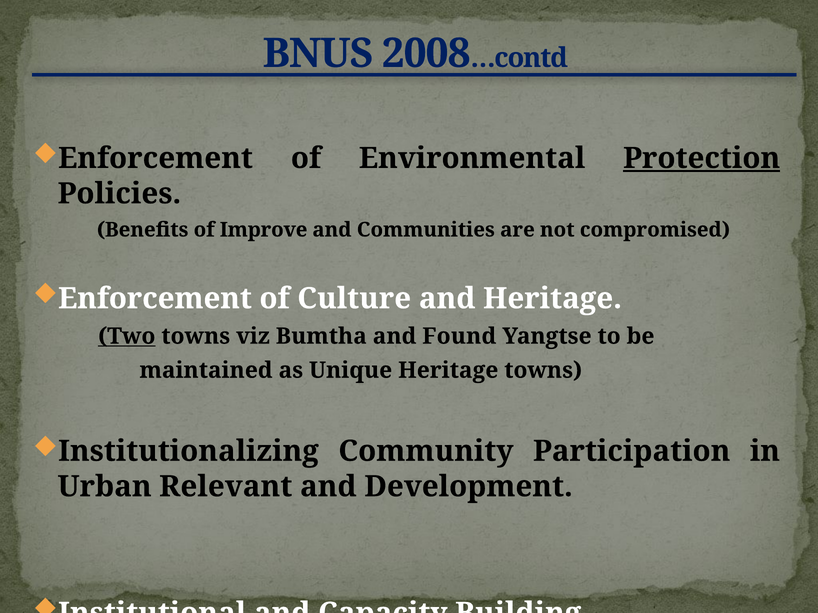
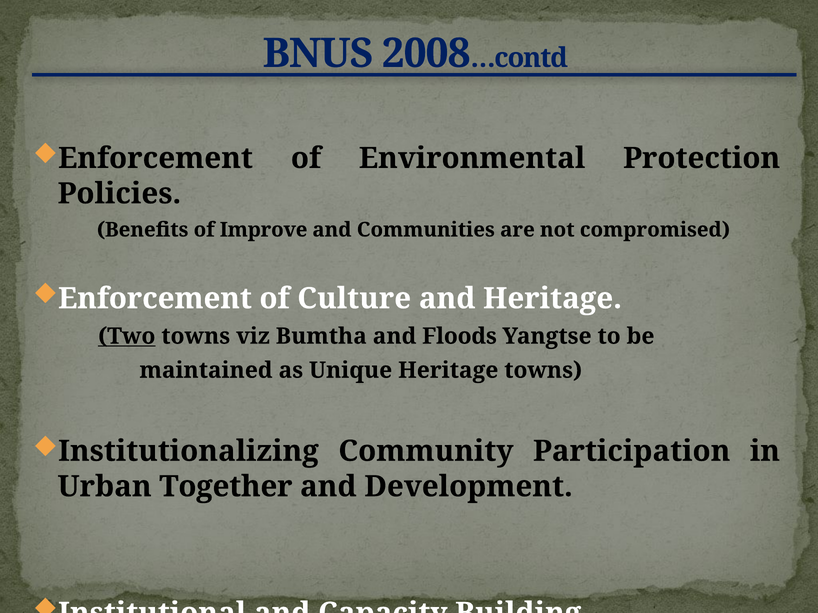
Protection underline: present -> none (702, 158)
Found: Found -> Floods (460, 336)
Relevant: Relevant -> Together (226, 487)
